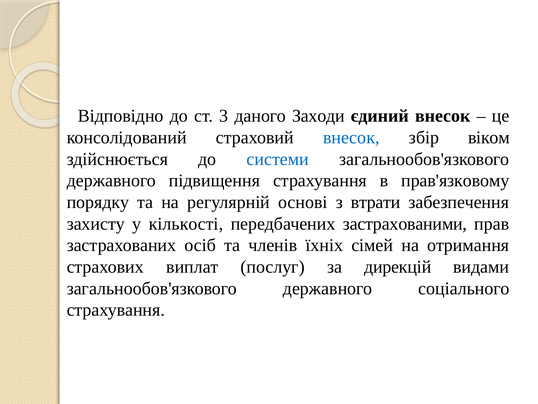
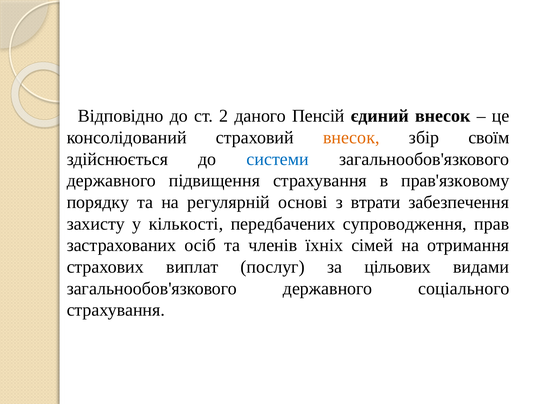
3: 3 -> 2 (224, 116)
Заходи: Заходи -> Пенсій (318, 116)
внесок colour: blue -> orange (351, 137)
віком: віком -> своїм (489, 137)
застрахованими: застрахованими -> супроводження (405, 223)
дирекцій: дирекцій -> цільових (398, 267)
